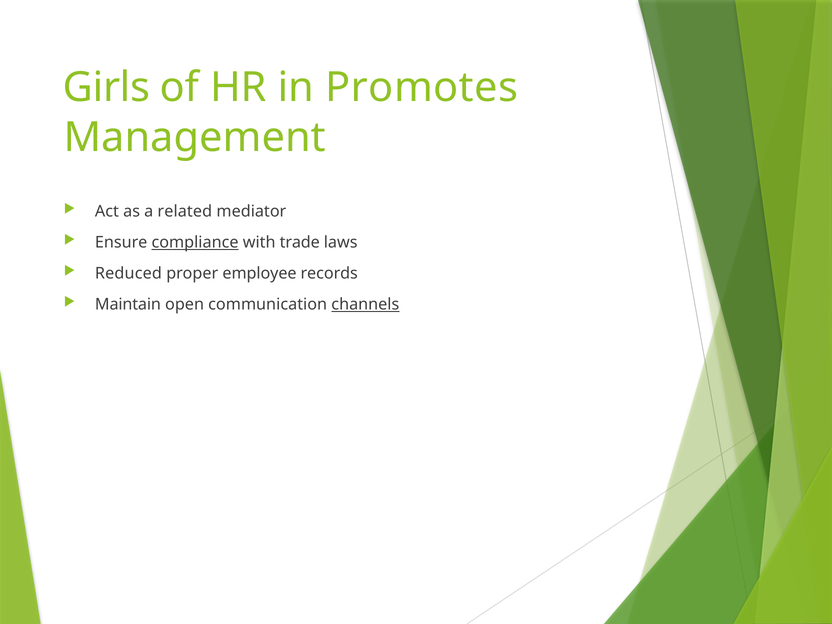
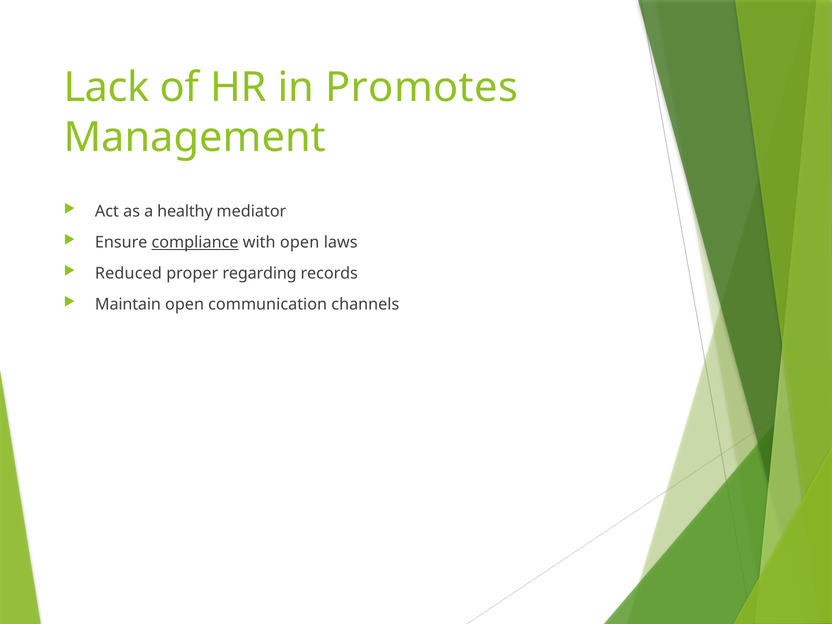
Girls: Girls -> Lack (107, 87)
related: related -> healthy (185, 212)
with trade: trade -> open (300, 243)
employee: employee -> regarding (260, 274)
channels underline: present -> none (365, 305)
